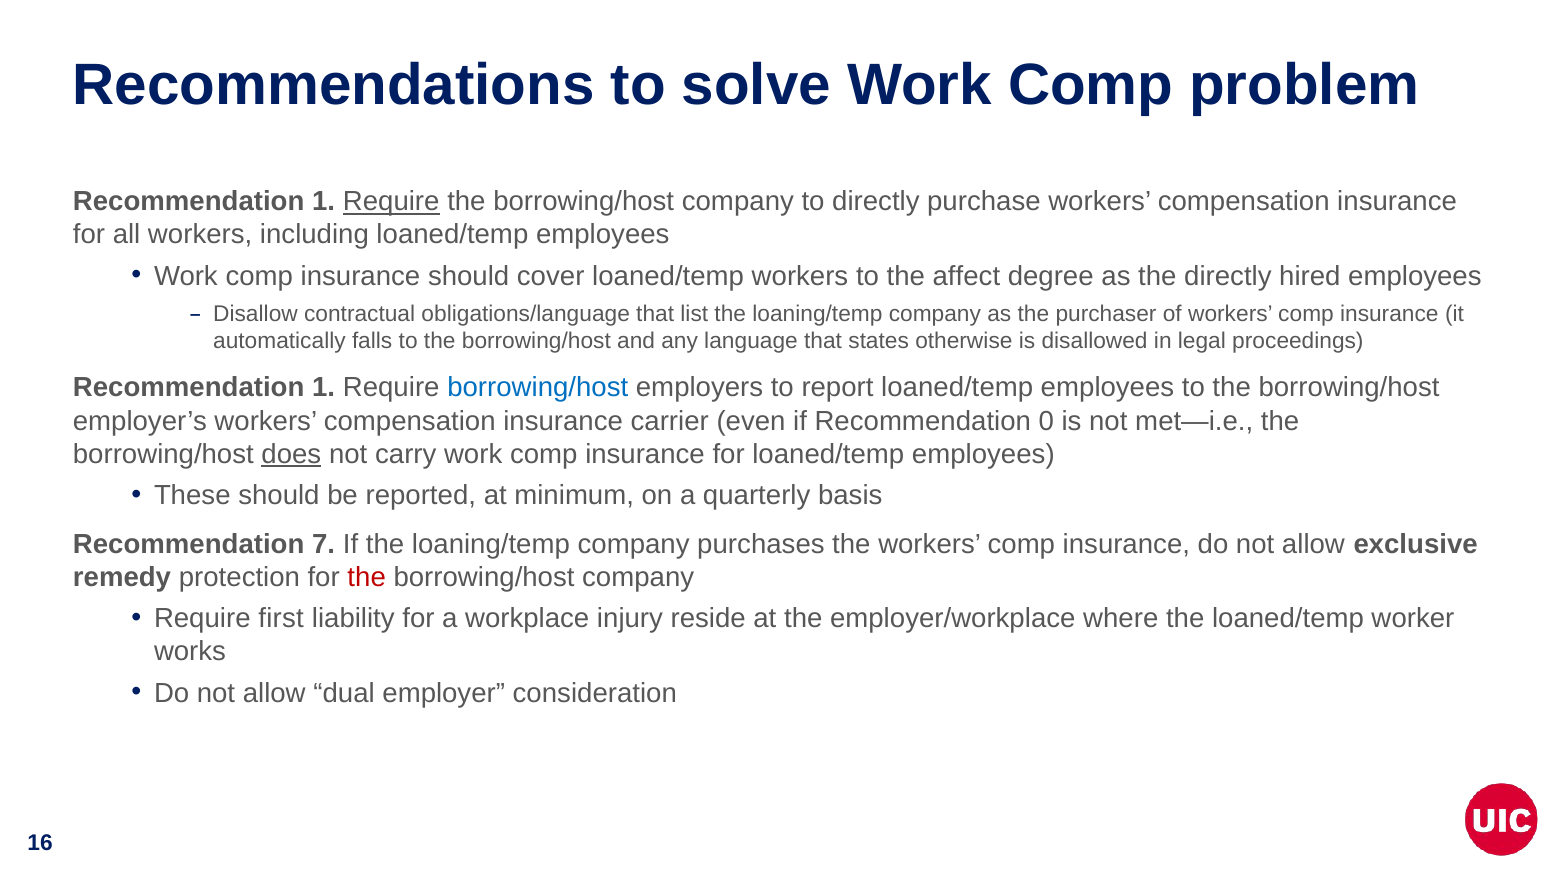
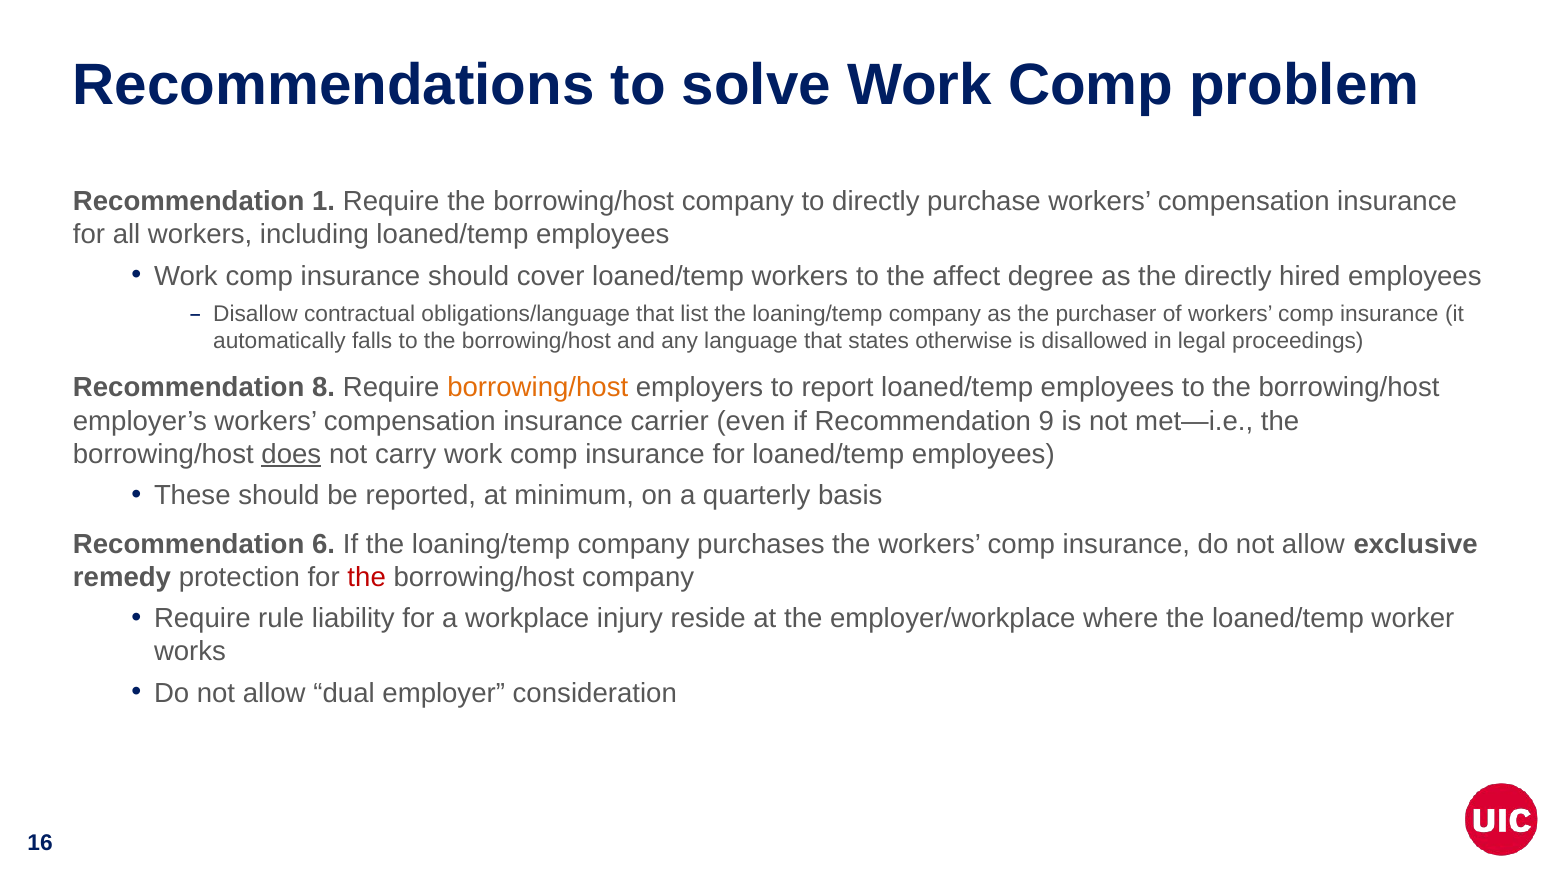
Require underline: present -> none (391, 202)
1: 1 -> 8 (324, 388)
borrowing/host colour: blue -> orange (538, 388)
0: 0 -> 9 (1046, 421)
7: 7 -> 6 (324, 545)
first: first -> rule (281, 619)
